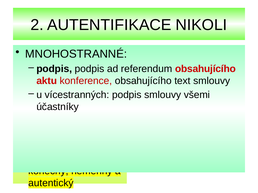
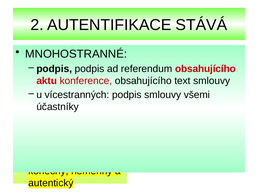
NIKOLI: NIKOLI -> STÁVÁ (201, 25)
